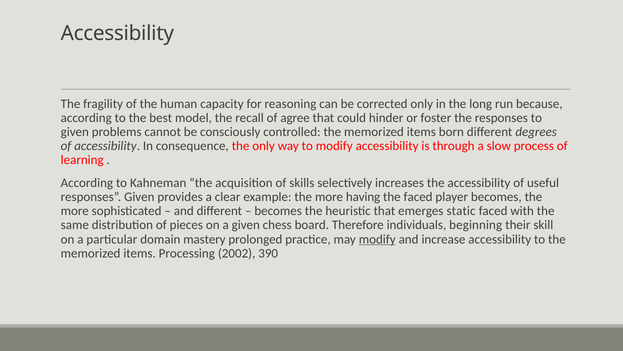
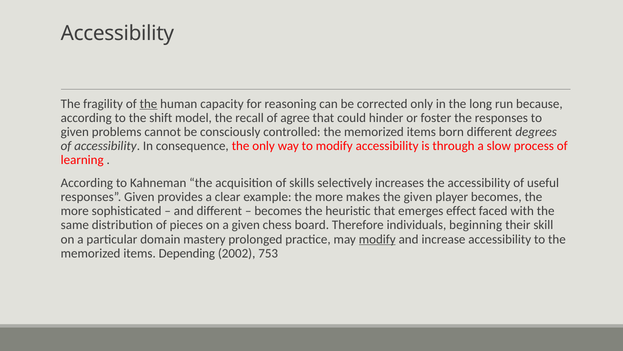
the underline: none -> present (148, 104)
best: best -> shift (161, 118)
having: having -> makes (363, 197)
the faced: faced -> given (418, 197)
static: static -> effect (461, 211)
Processing: Processing -> Depending (187, 253)
390: 390 -> 753 (268, 253)
